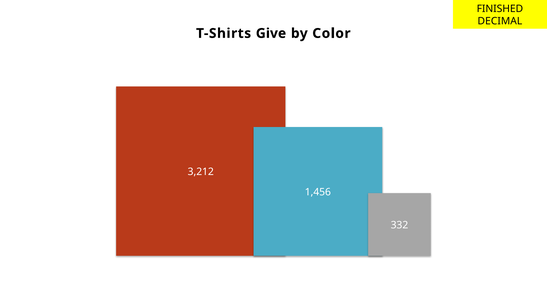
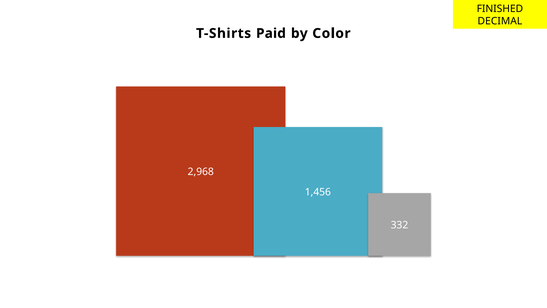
Give: Give -> Paid (271, 33)
3,212: 3,212 -> 2,968 (201, 172)
